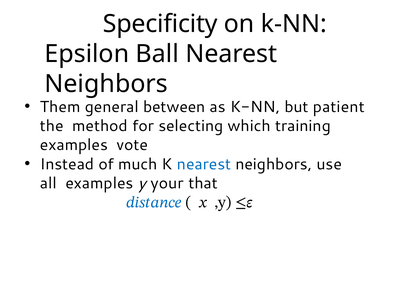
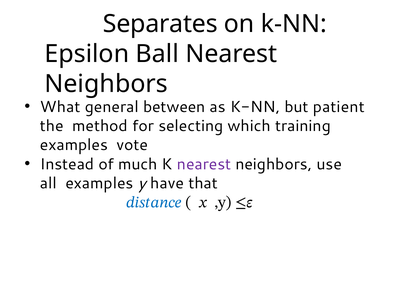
Specificity: Specificity -> Separates (160, 24)
Them: Them -> What (60, 107)
nearest colour: blue -> purple (204, 164)
your: your -> have (167, 183)
